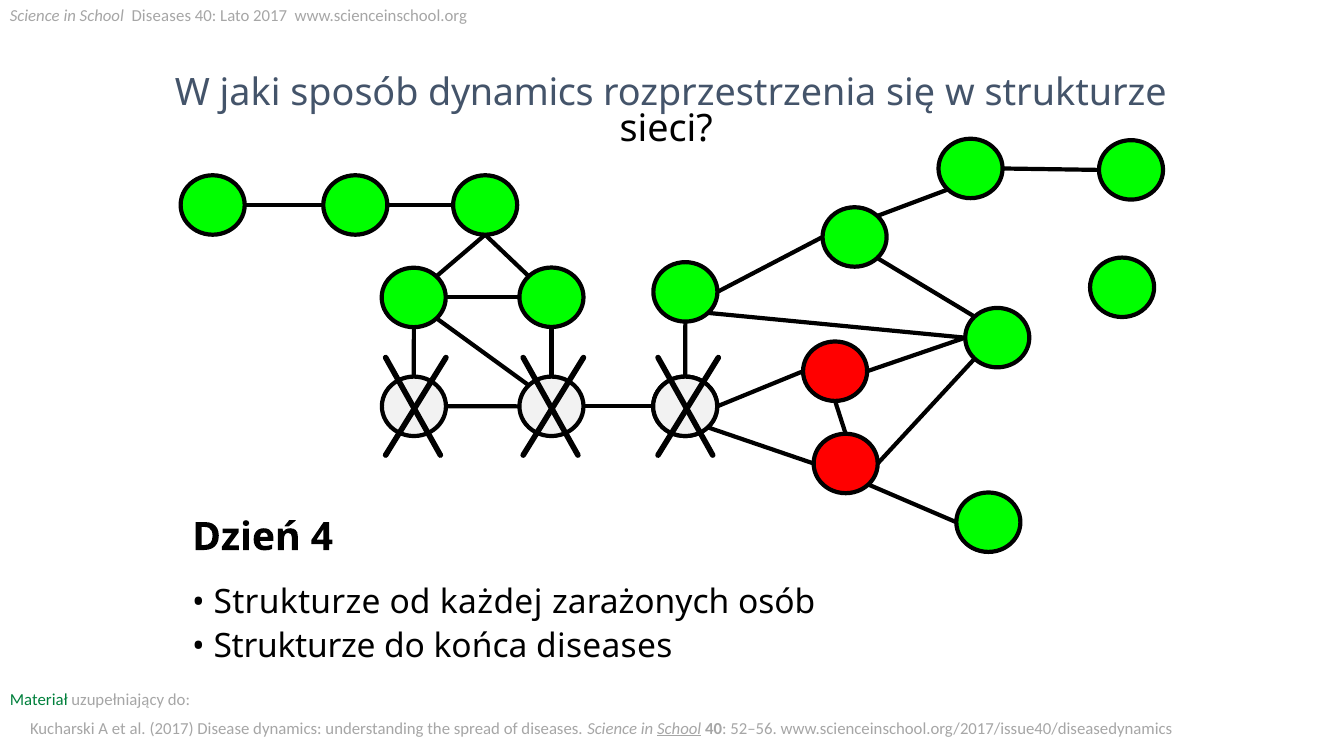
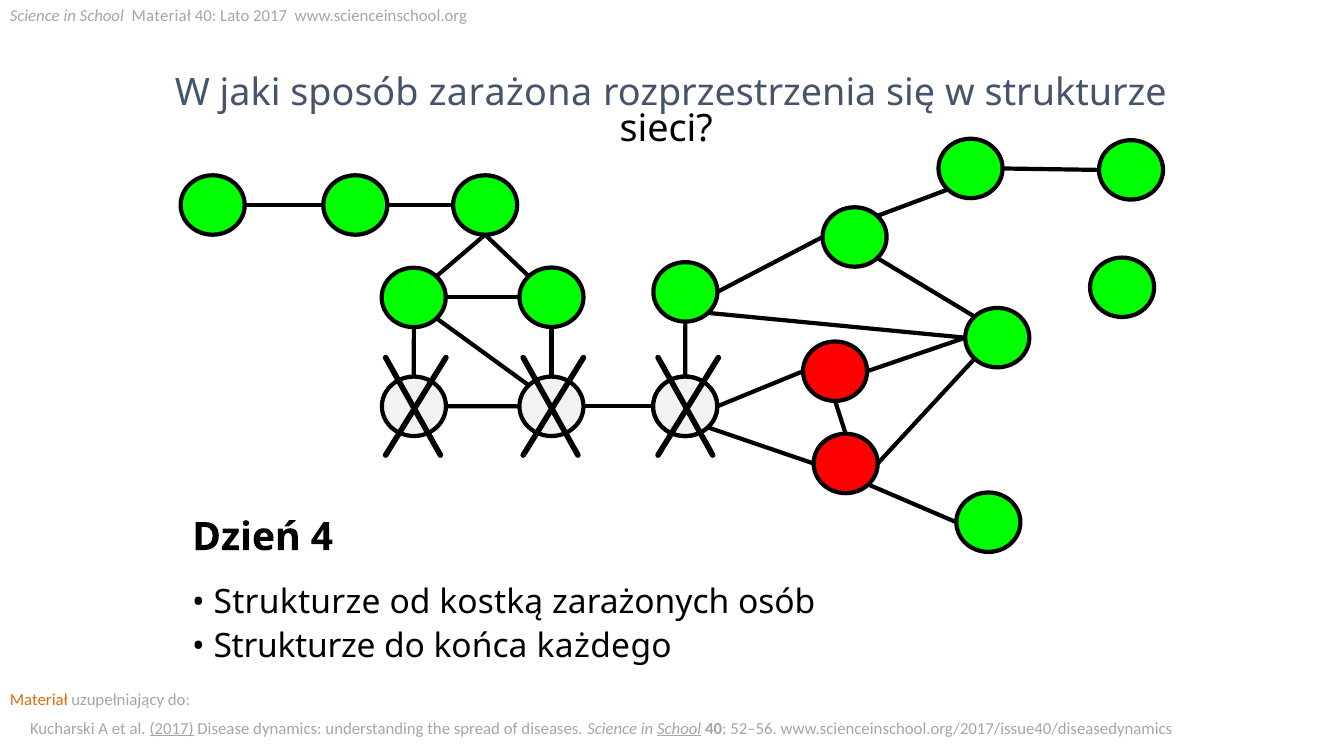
School Diseases: Diseases -> Materiał (161, 16)
sposób dynamics: dynamics -> zarażona (511, 93)
każdej: każdej -> kostką (491, 602)
końca diseases: diseases -> każdego (604, 646)
Materiał colour: green -> orange (39, 700)
2017 underline: none -> present (172, 729)
